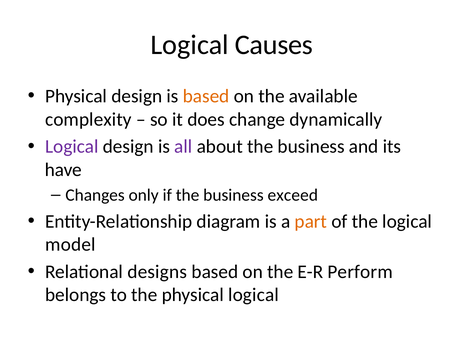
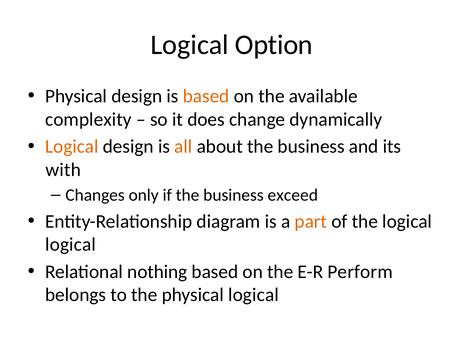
Causes: Causes -> Option (274, 45)
Logical colour: purple -> orange (72, 147)
all colour: purple -> orange (183, 147)
have: have -> with (63, 170)
model: model -> logical (70, 245)
designs: designs -> nothing (157, 272)
